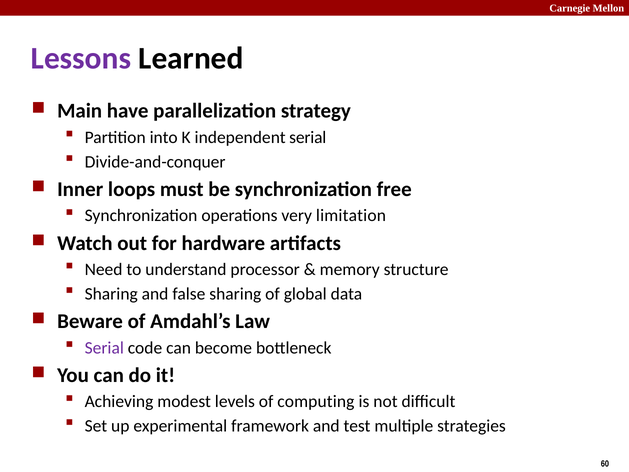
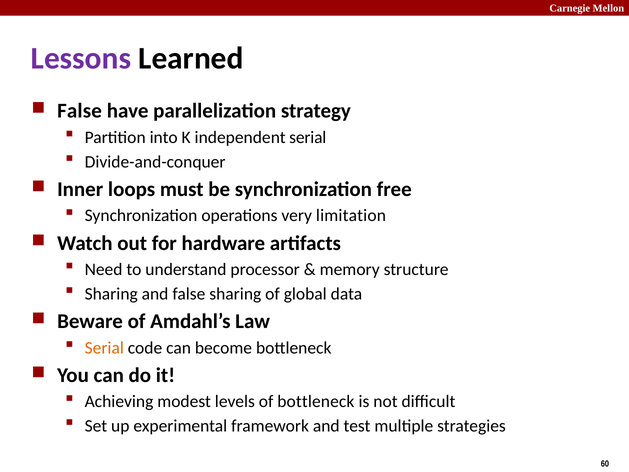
Main: Main -> False (80, 111)
Serial colour: purple -> orange (104, 348)
of computing: computing -> bottleneck (316, 401)
